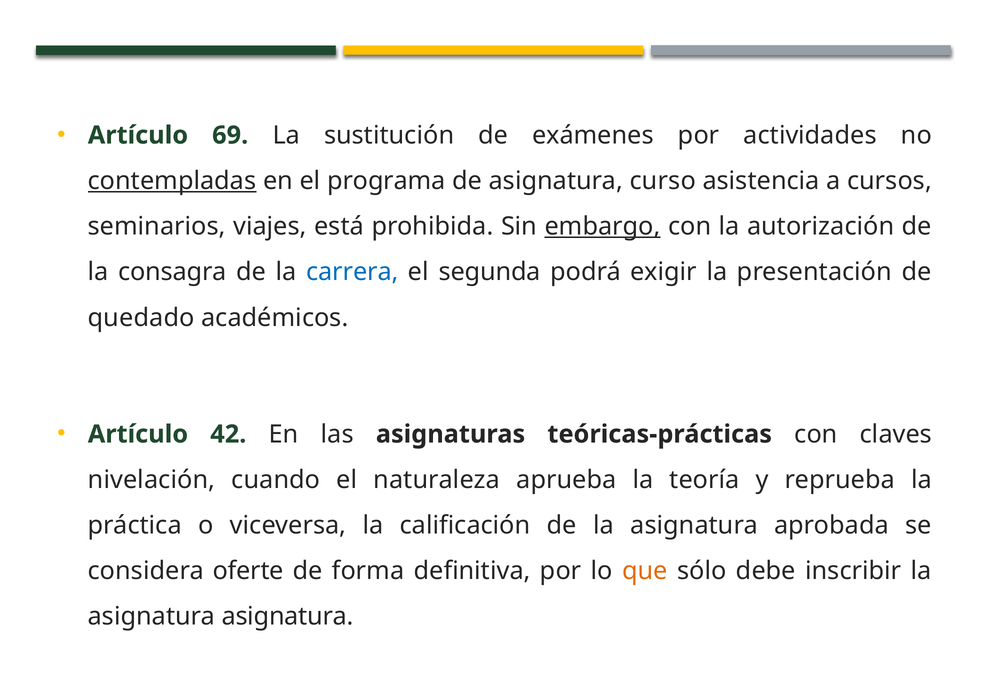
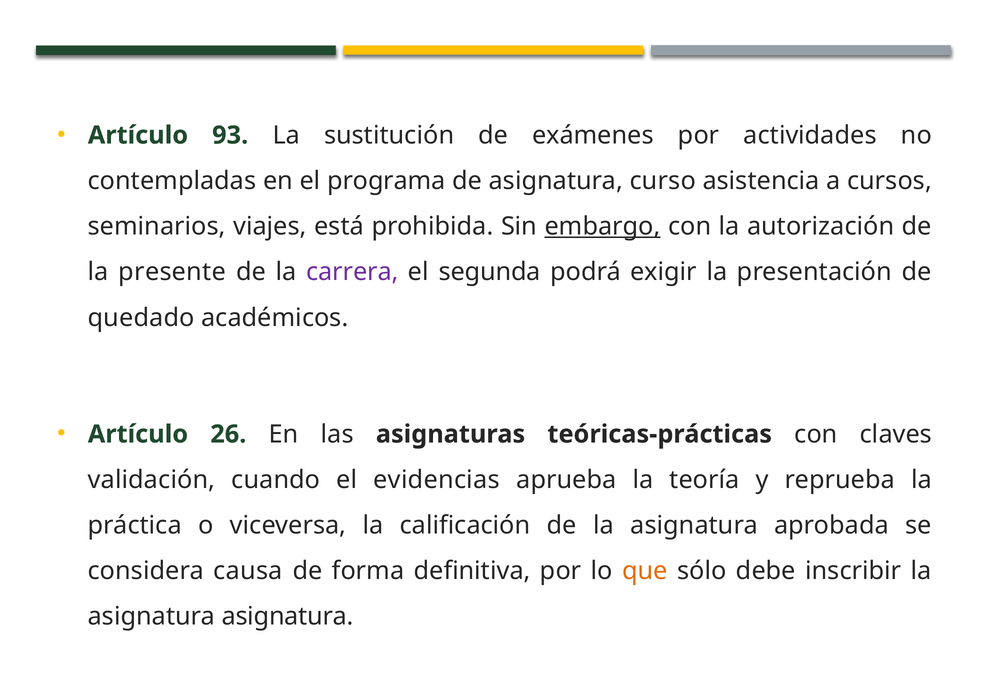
69: 69 -> 93 (230, 135)
contempladas underline: present -> none (172, 181)
consagra: consagra -> presente (172, 272)
carrera colour: blue -> purple (352, 272)
42: 42 -> 26 (228, 434)
nivelación: nivelación -> validación (151, 479)
naturaleza: naturaleza -> evidencias (437, 479)
oferte: oferte -> causa (248, 570)
